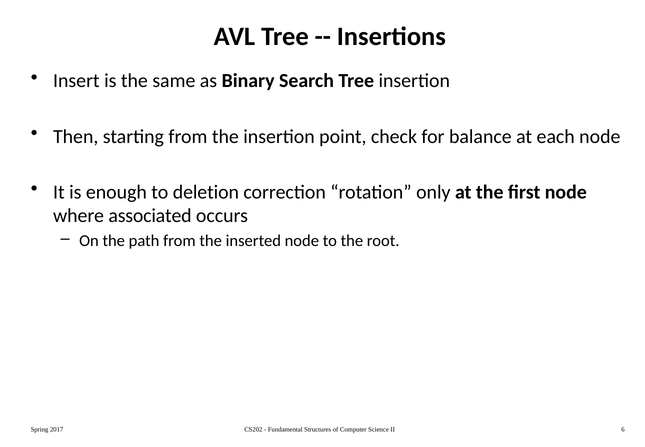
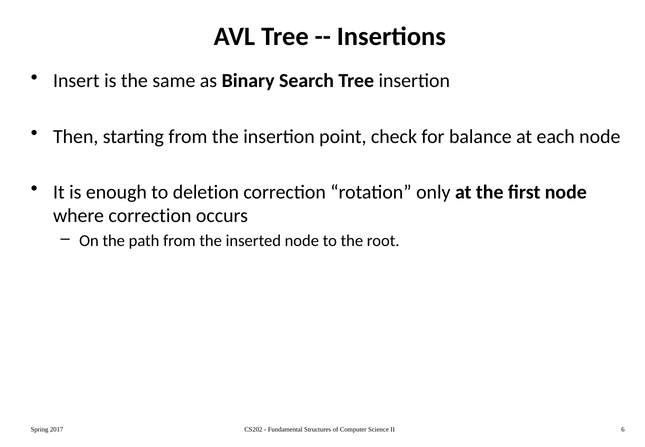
where associated: associated -> correction (150, 216)
